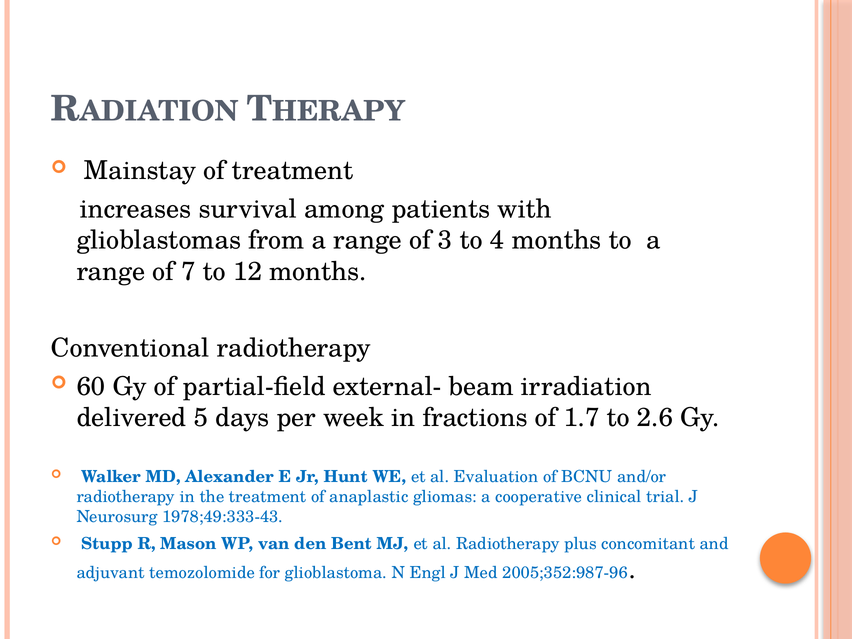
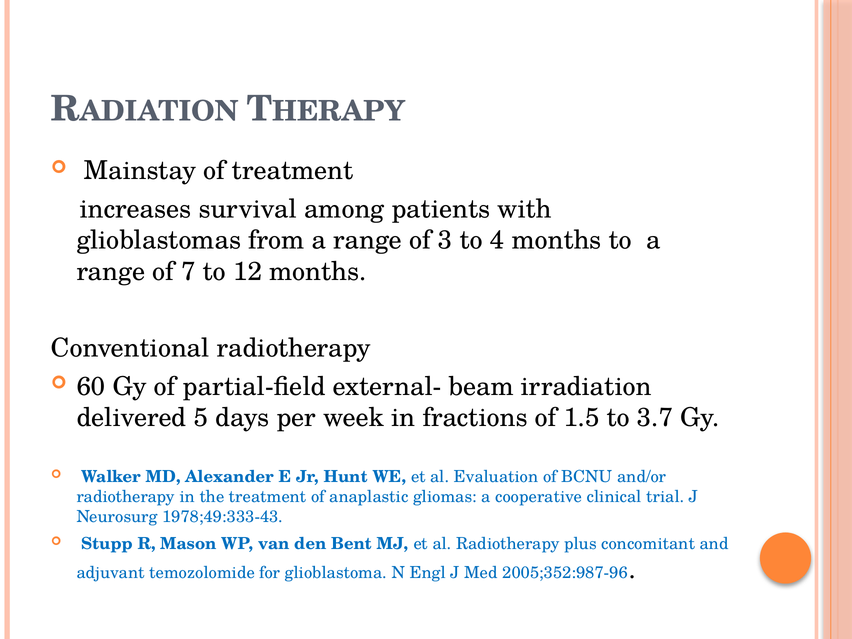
1.7: 1.7 -> 1.5 (582, 418)
2.6: 2.6 -> 3.7 (655, 418)
